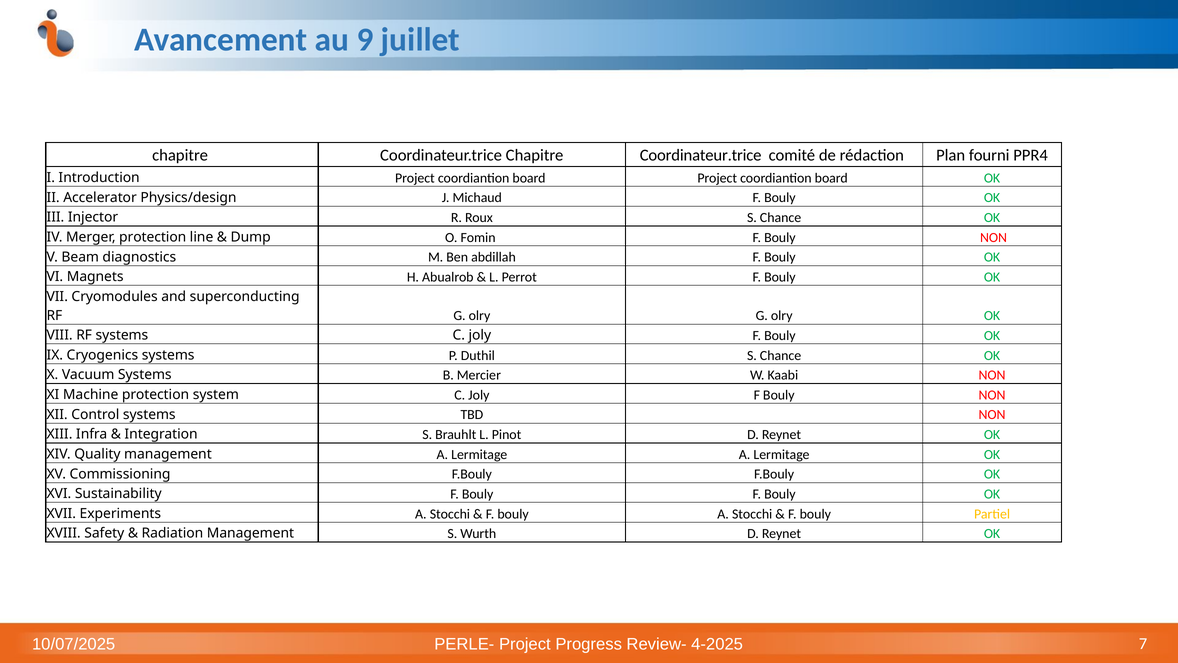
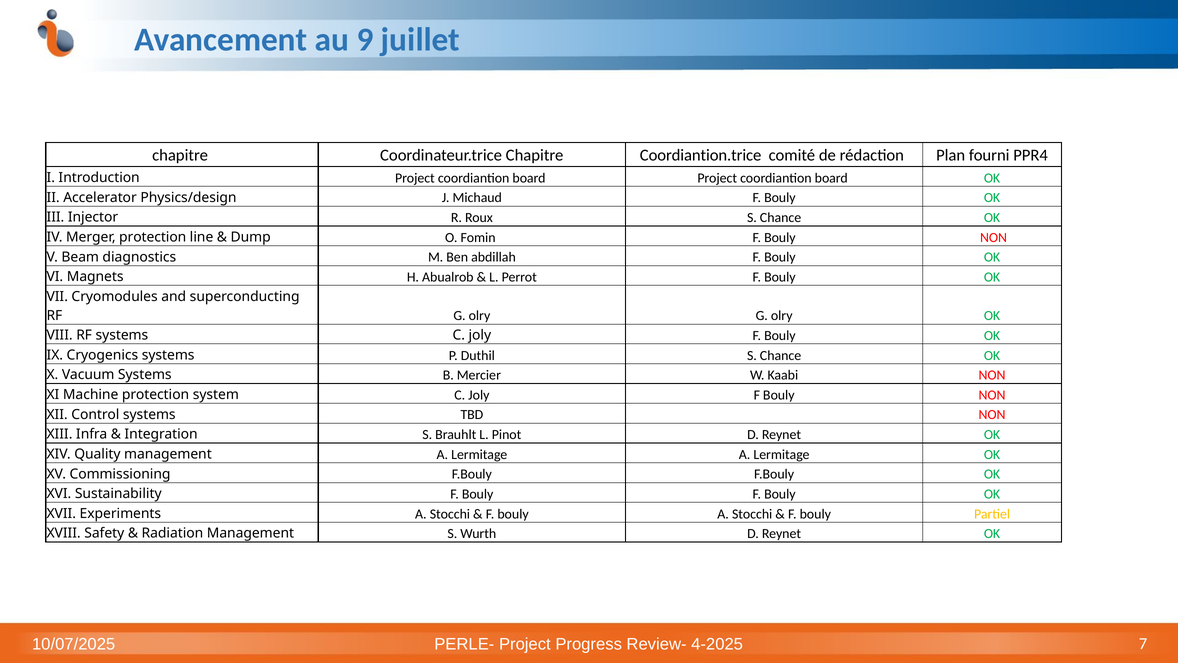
Coordinateur.trice Chapitre Coordinateur.trice: Coordinateur.trice -> Coordiantion.trice (701, 155)
